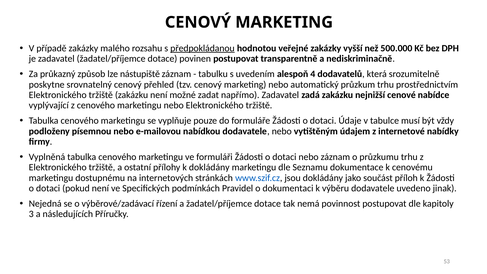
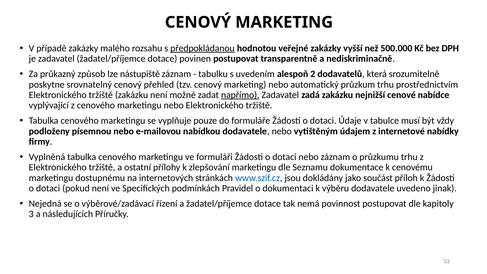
4: 4 -> 2 (313, 74)
napřímo underline: none -> present (240, 95)
k dokládány: dokládány -> zlepšování (209, 167)
